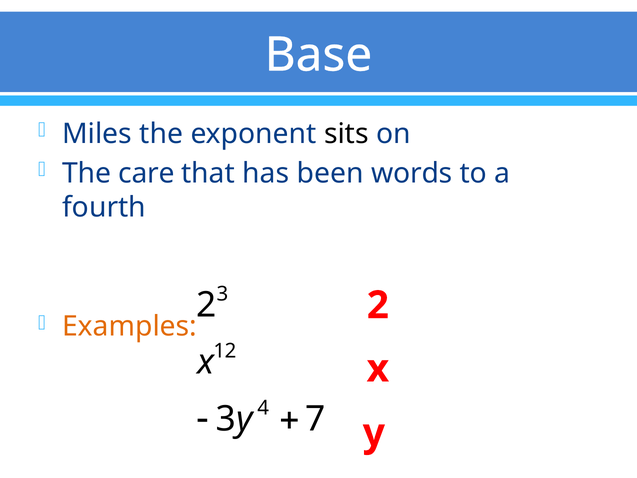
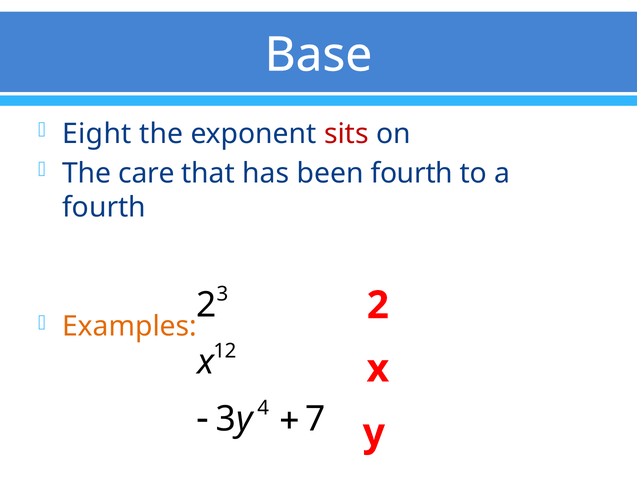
Miles: Miles -> Eight (97, 134)
sits colour: black -> red (346, 134)
been words: words -> fourth (412, 173)
